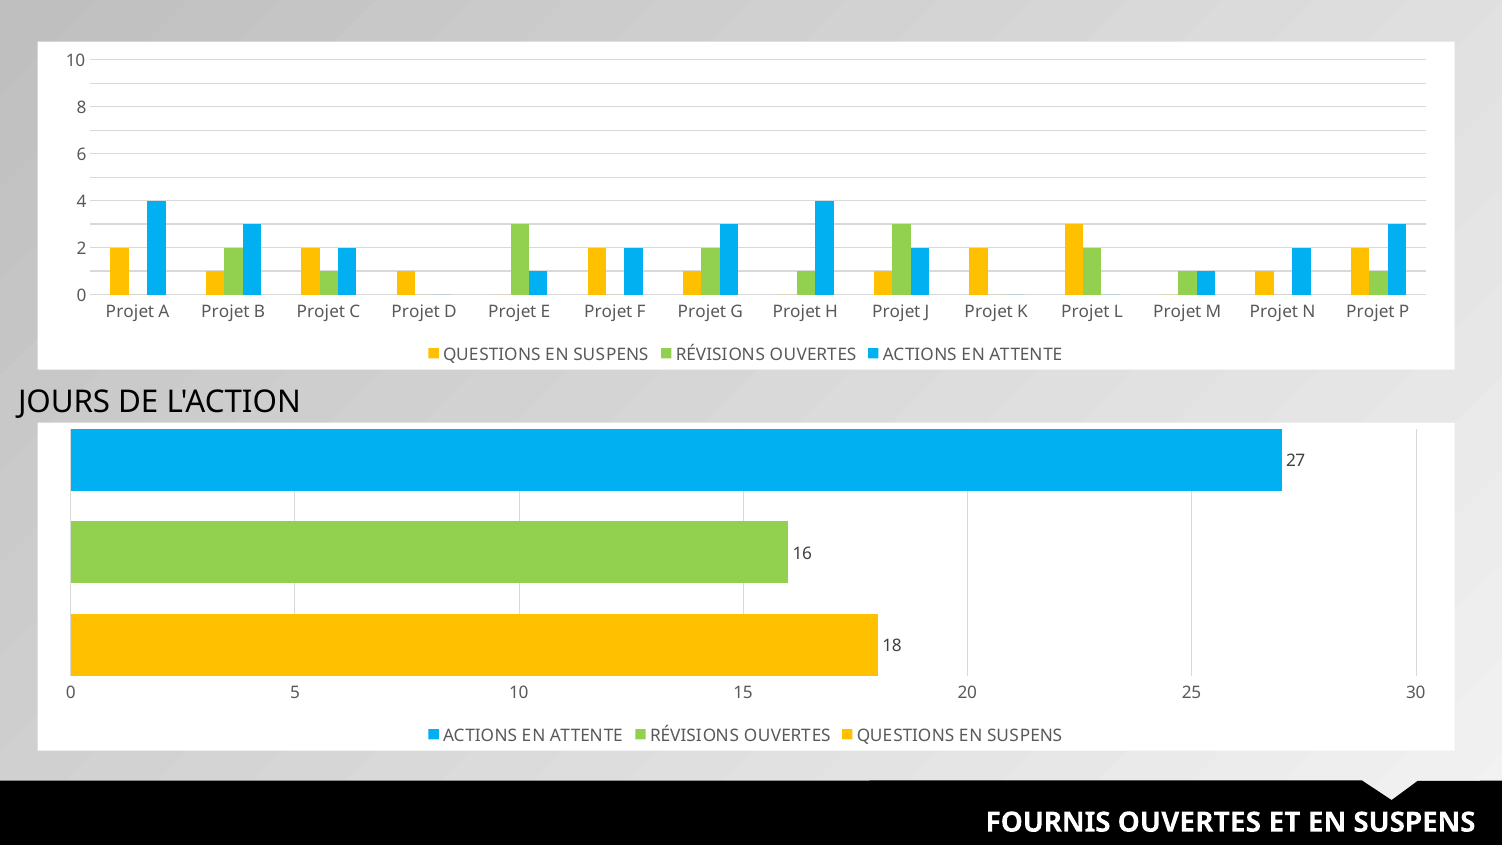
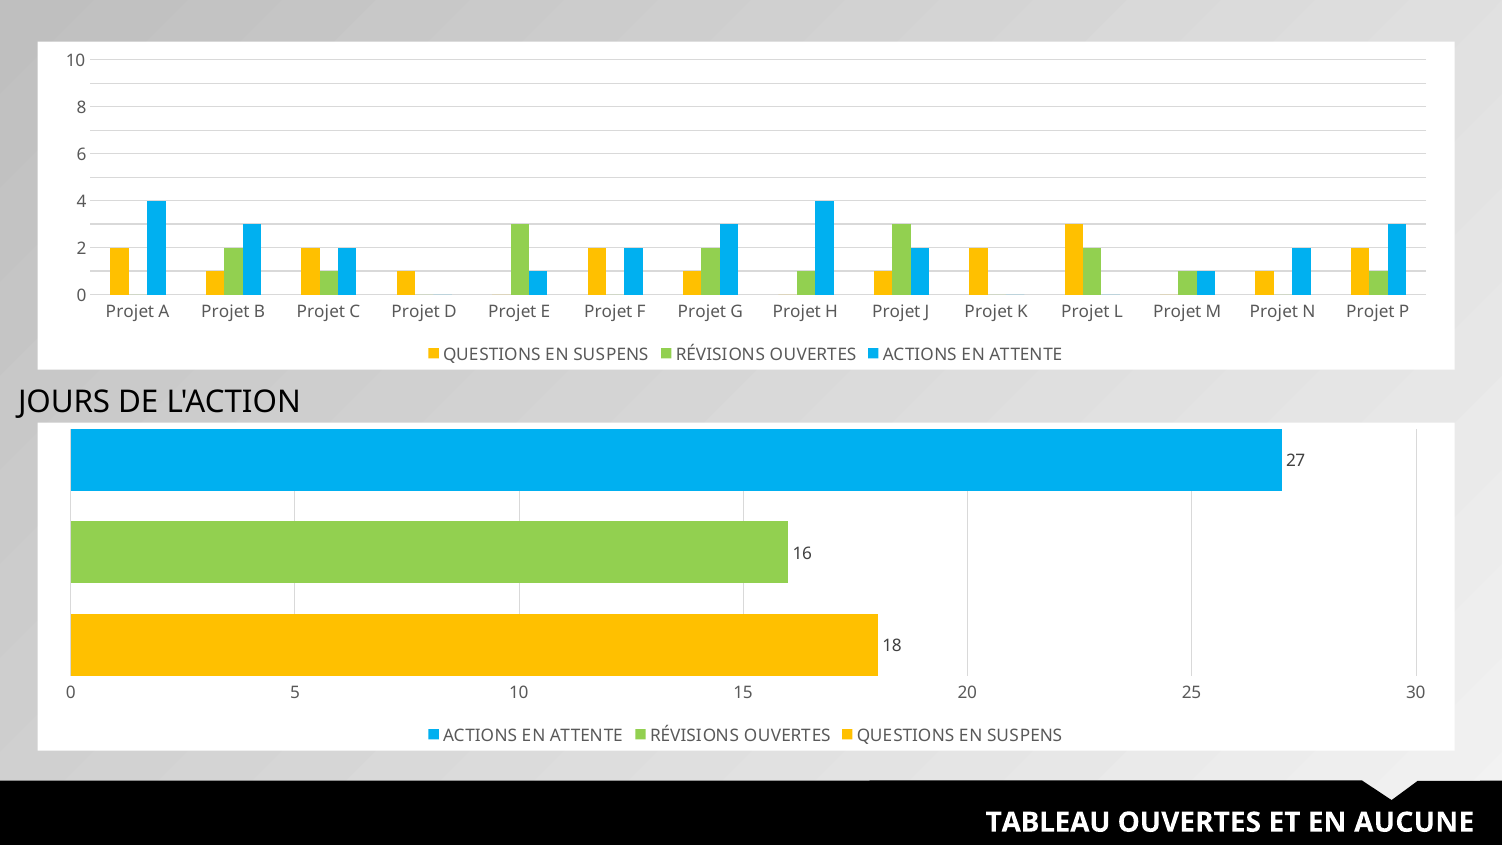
FOURNIS: FOURNIS -> TABLEAU (1048, 822)
ET EN SUSPENS: SUSPENS -> AUCUNE (1414, 822)
